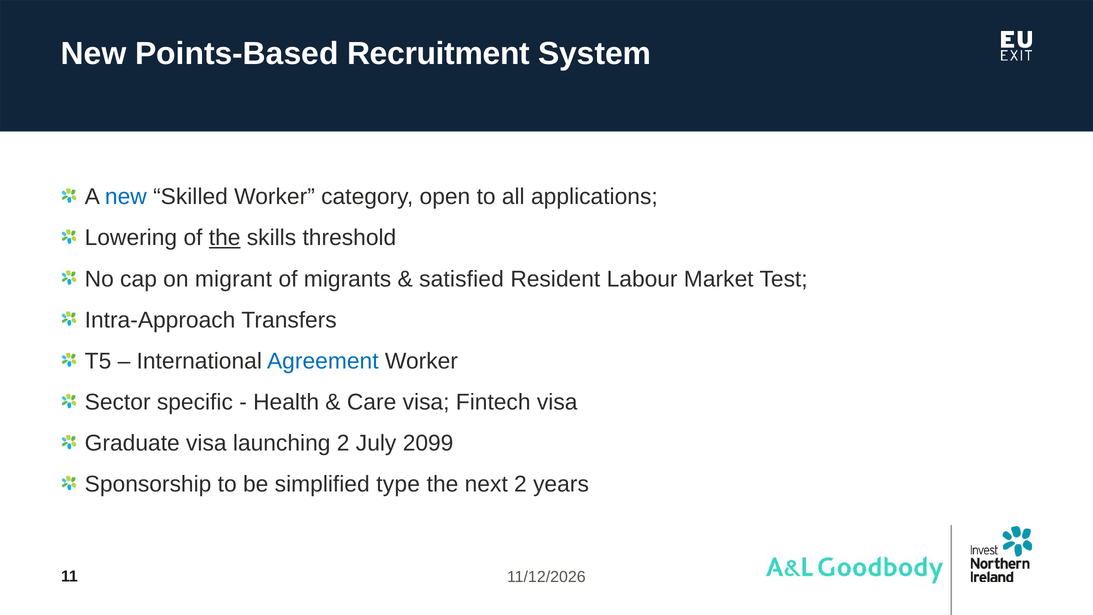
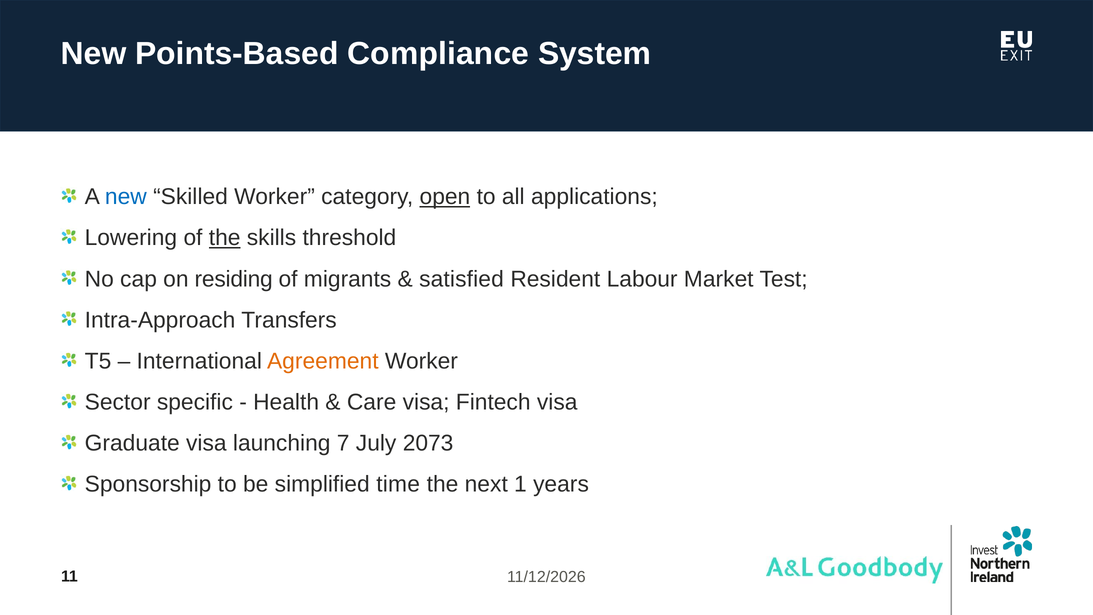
Recruitment: Recruitment -> Compliance (438, 54)
open underline: none -> present (445, 197)
migrant: migrant -> residing (234, 279)
Agreement colour: blue -> orange (323, 361)
launching 2: 2 -> 7 (343, 443)
2099: 2099 -> 2073 (428, 443)
type: type -> time (398, 484)
next 2: 2 -> 1 (520, 484)
